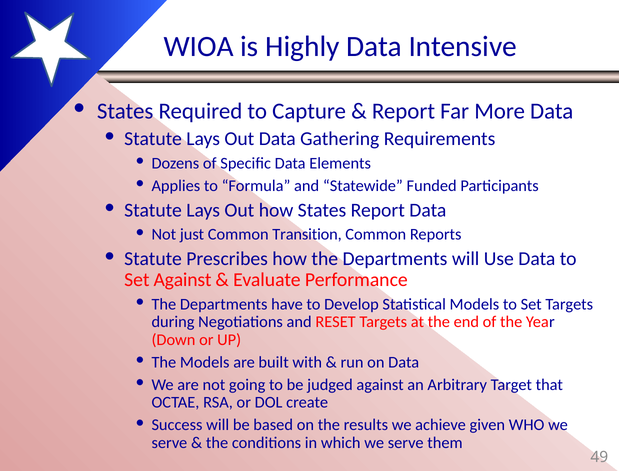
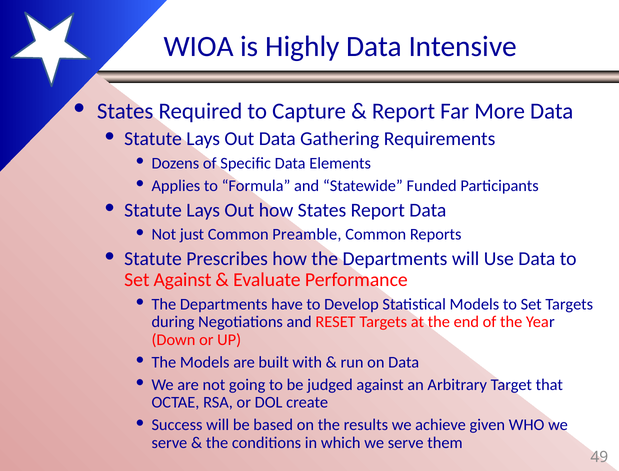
Transition: Transition -> Preamble (307, 235)
